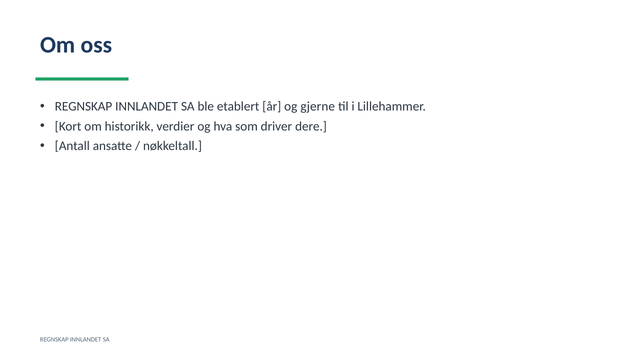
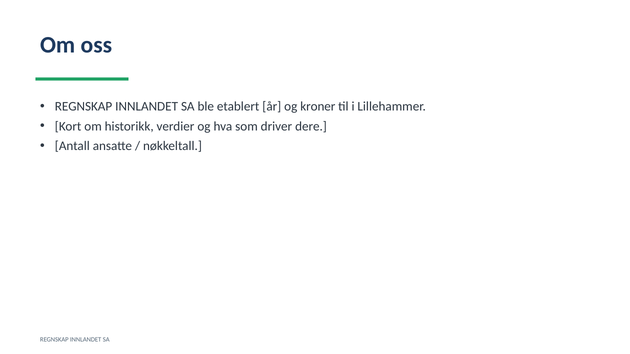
gjerne: gjerne -> kroner (318, 107)
